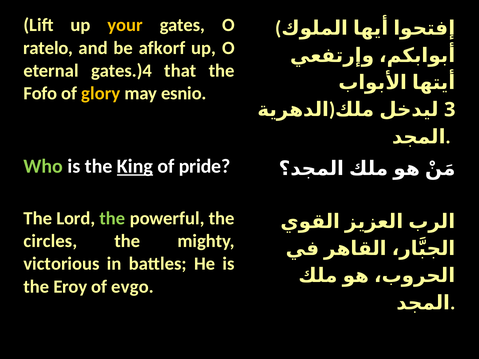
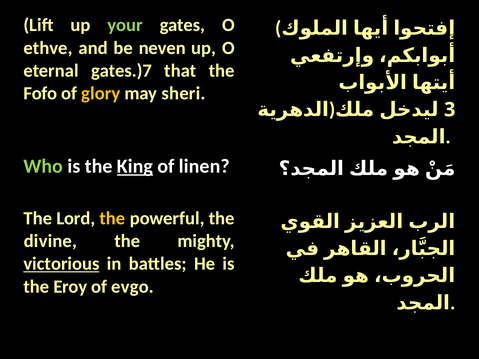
your colour: yellow -> light green (125, 25)
ratelo: ratelo -> ethve (48, 48)
afkorf: afkorf -> neven (162, 48)
gates.)4: gates.)4 -> gates.)7 (122, 71)
esnio: esnio -> sheri (184, 93)
pride: pride -> linen (204, 167)
the colour: light green -> yellow (112, 218)
circles: circles -> divine (50, 241)
victorious underline: none -> present (61, 264)
